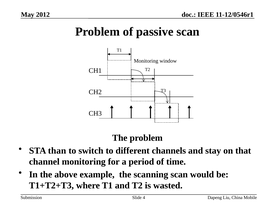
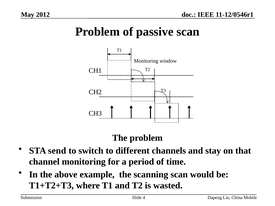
than: than -> send (57, 151)
